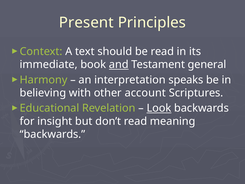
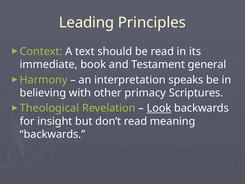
Present: Present -> Leading (87, 22)
and underline: present -> none (119, 64)
account: account -> primacy (145, 93)
Educational: Educational -> Theological (49, 108)
